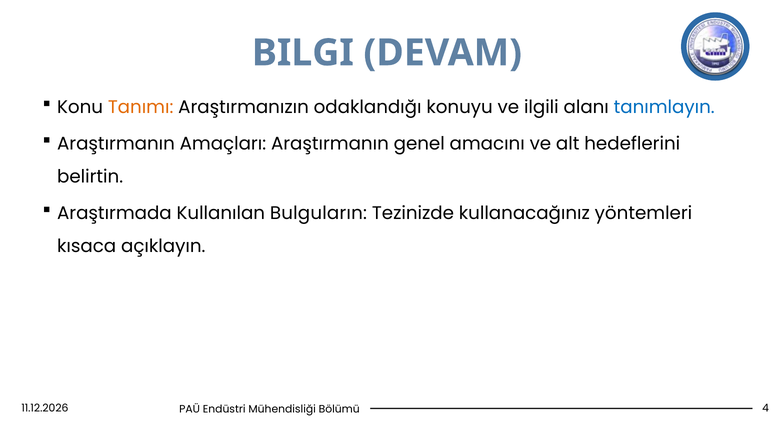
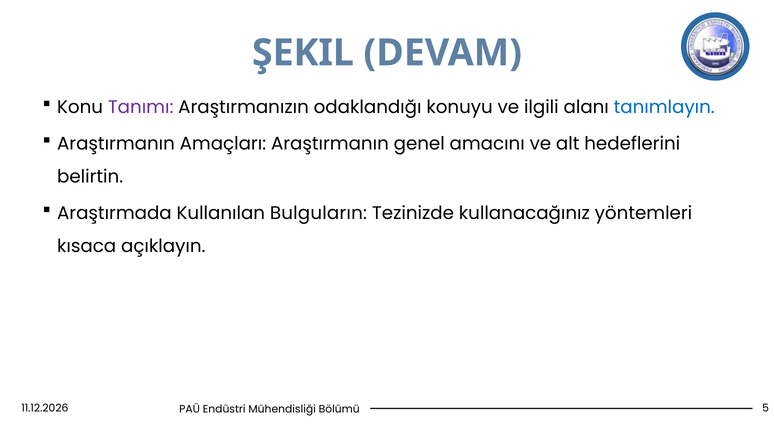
BILGI: BILGI -> ŞEKIL (303, 53)
Tanımı colour: orange -> purple (141, 107)
4: 4 -> 5 (766, 408)
